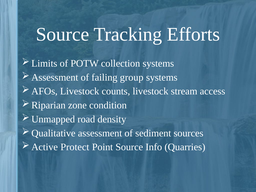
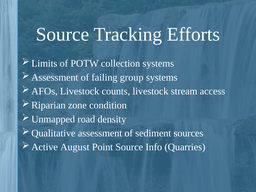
Protect: Protect -> August (75, 147)
